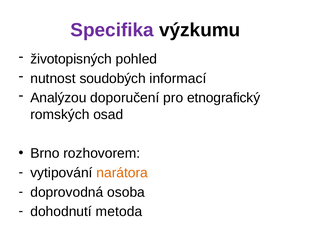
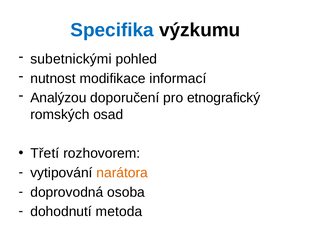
Specifika colour: purple -> blue (112, 30)
životopisných: životopisných -> subetnickými (71, 59)
soudobých: soudobých -> modifikace (113, 78)
Brno: Brno -> Třetí (45, 153)
